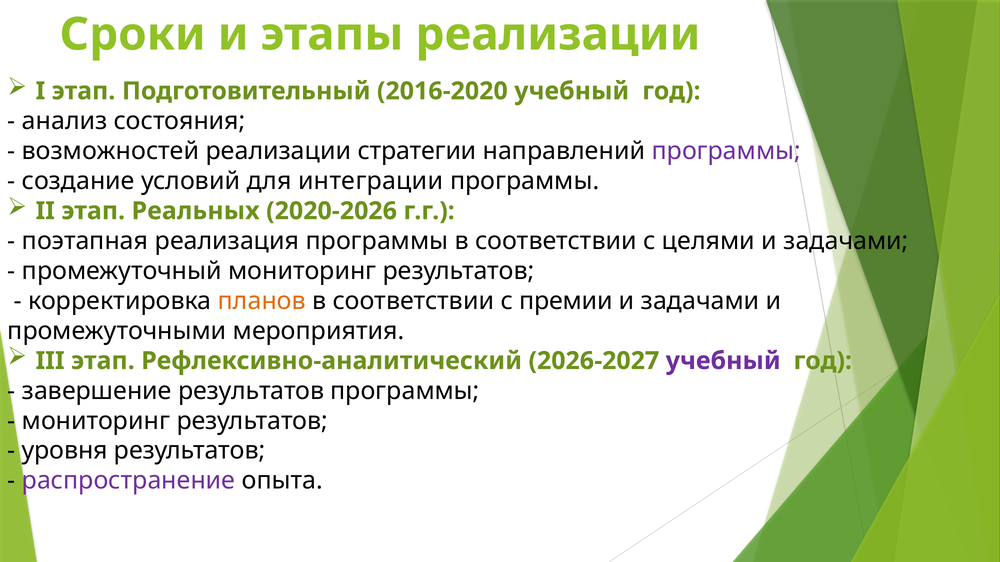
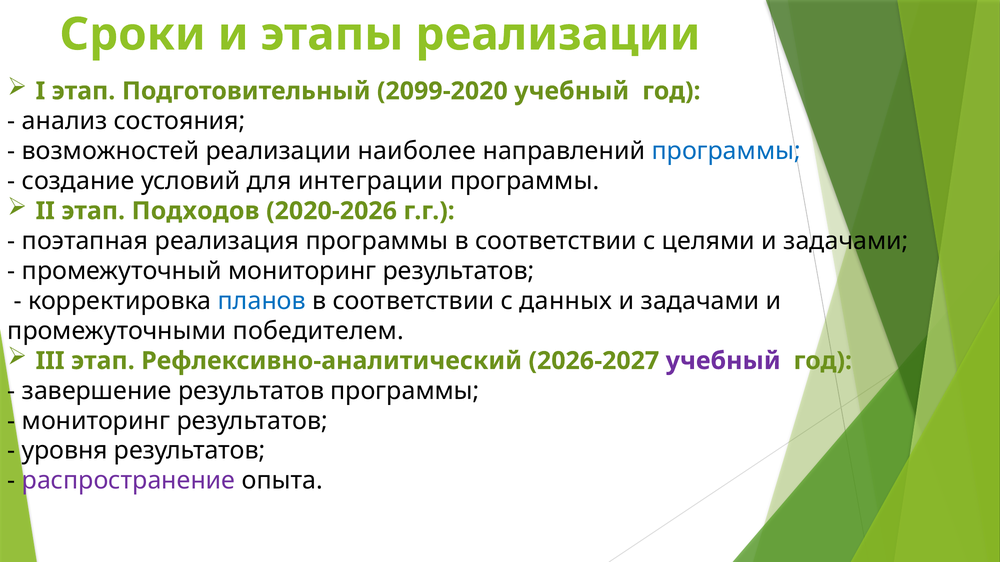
2016-2020: 2016-2020 -> 2099-2020 (442, 91)
стратегии: стратегии -> наиболее (417, 151)
программы colour: purple -> blue (726, 151)
Реальных: Реальных -> Подходов (196, 211)
планов colour: orange -> blue (262, 301)
премии: премии -> данных (566, 301)
мероприятия: мероприятия -> победителем (318, 331)
